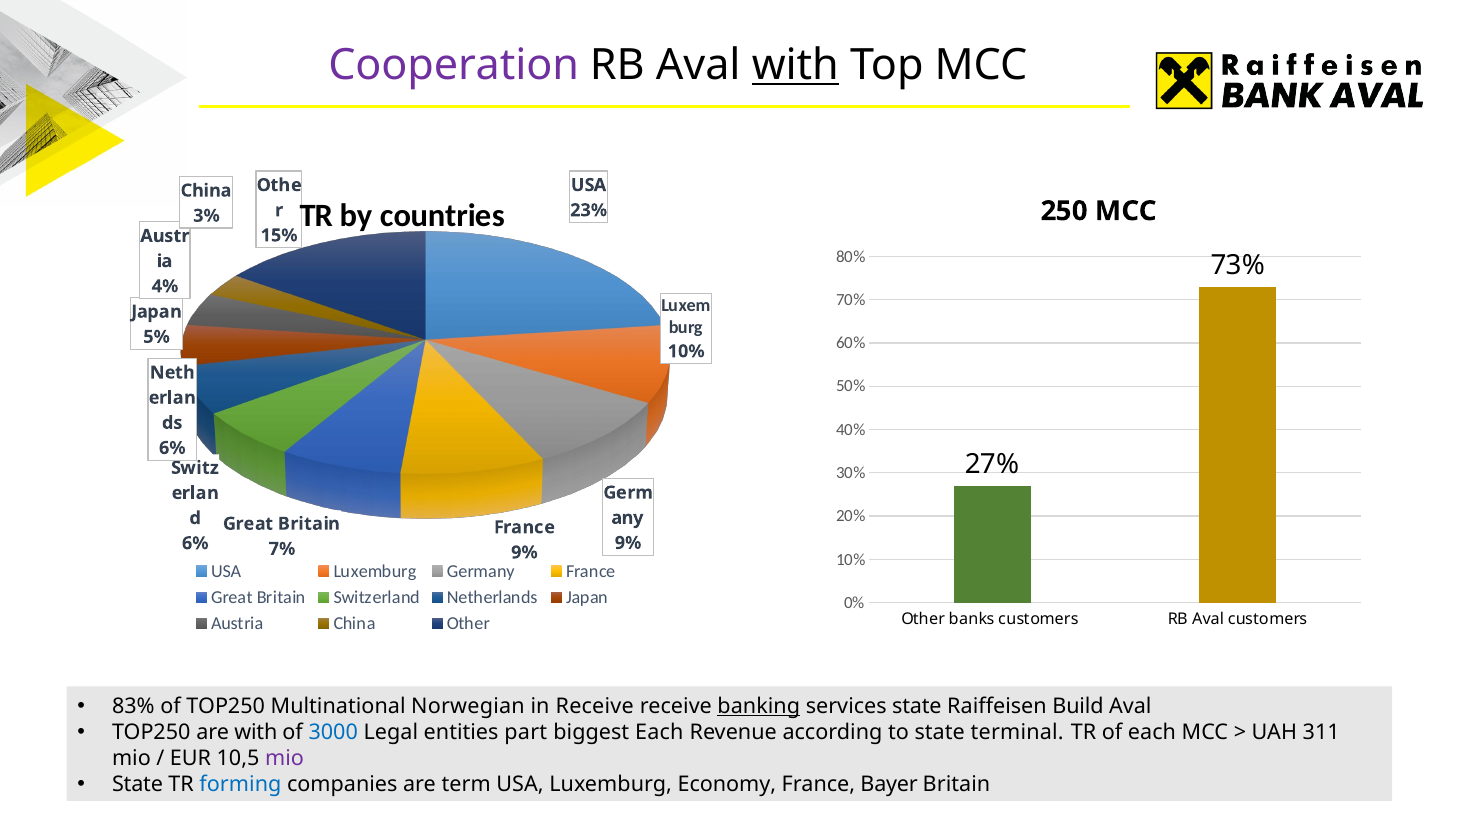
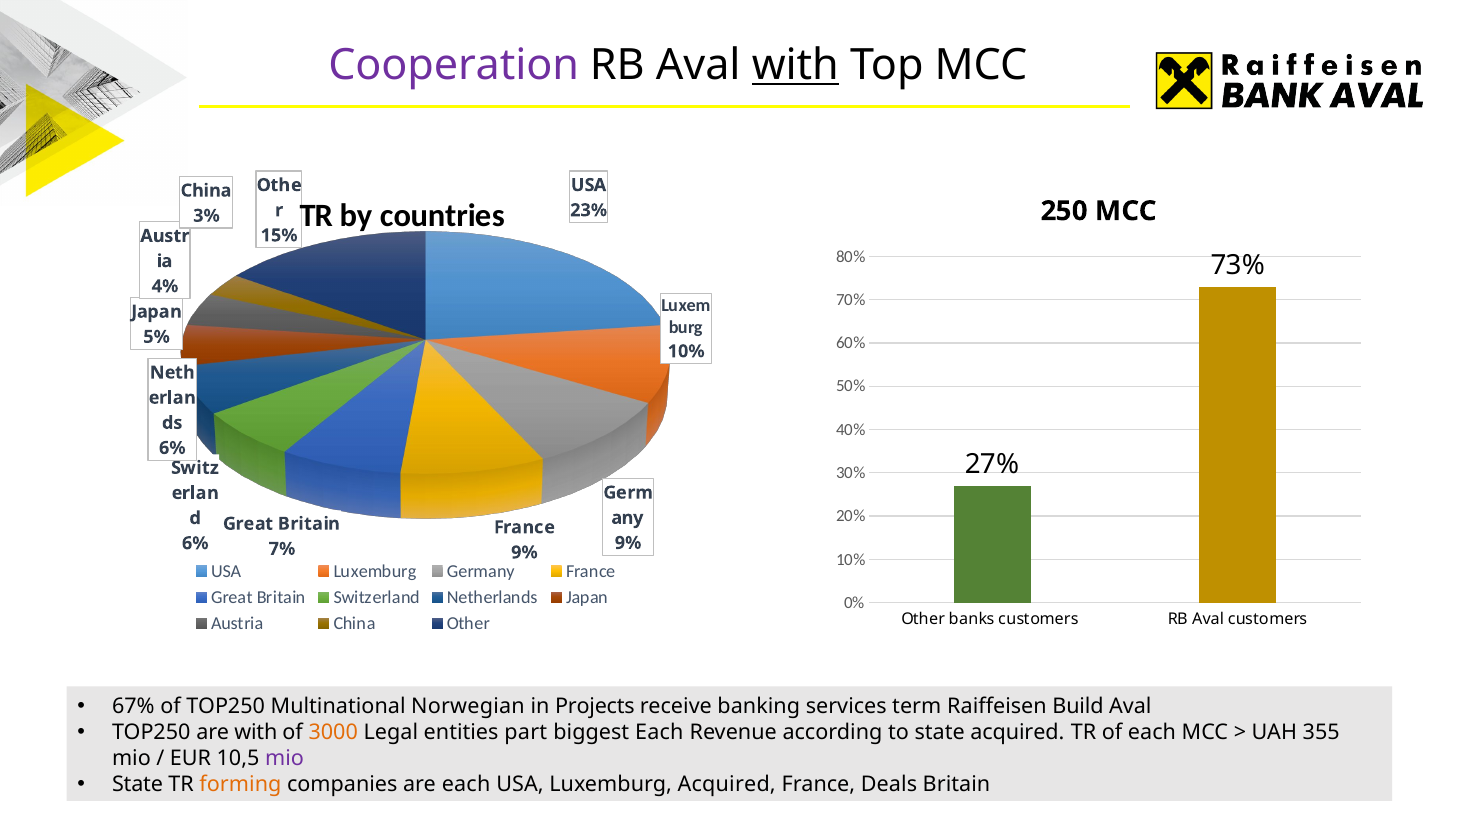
83%: 83% -> 67% (133, 706)
in Receive: Receive -> Projects (595, 706)
banking underline: present -> none (759, 706)
services state: state -> term (917, 706)
3000 colour: blue -> orange (333, 732)
state terminal: terminal -> acquired (1017, 732)
311: 311 -> 355 (1321, 732)
forming colour: blue -> orange (240, 784)
are term: term -> each (466, 784)
Luxemburg Economy: Economy -> Acquired (727, 784)
Bayer: Bayer -> Deals (889, 784)
